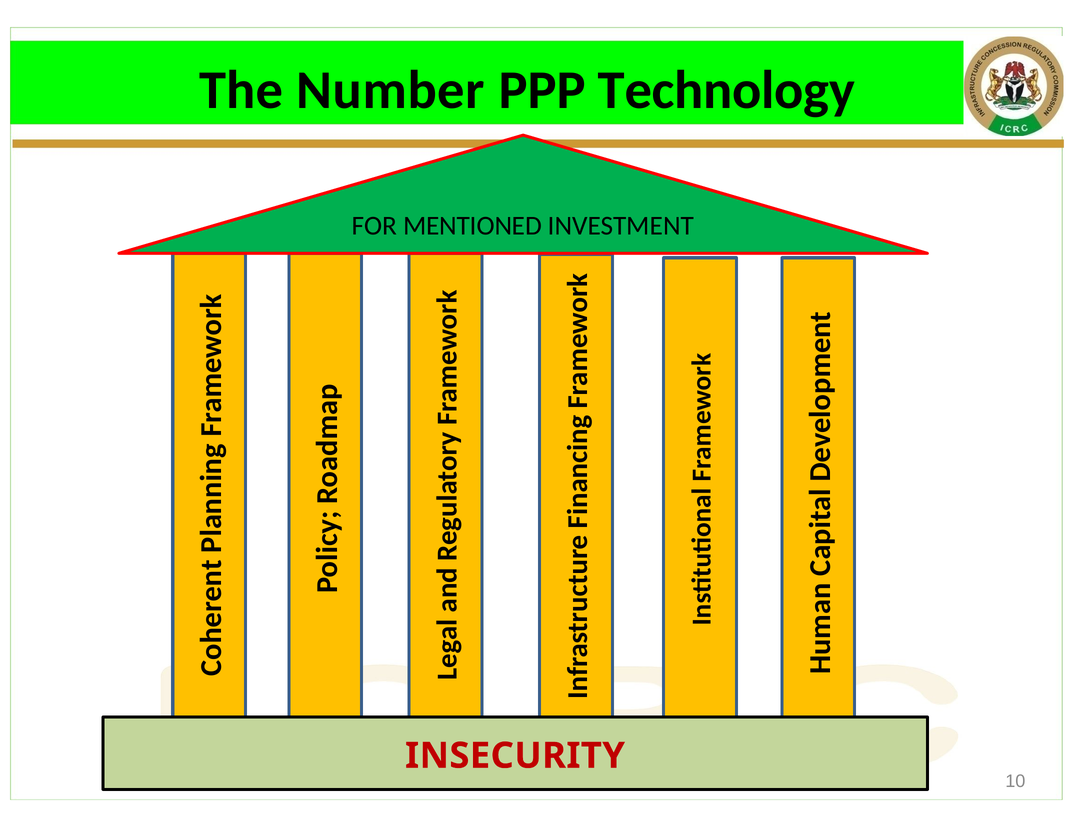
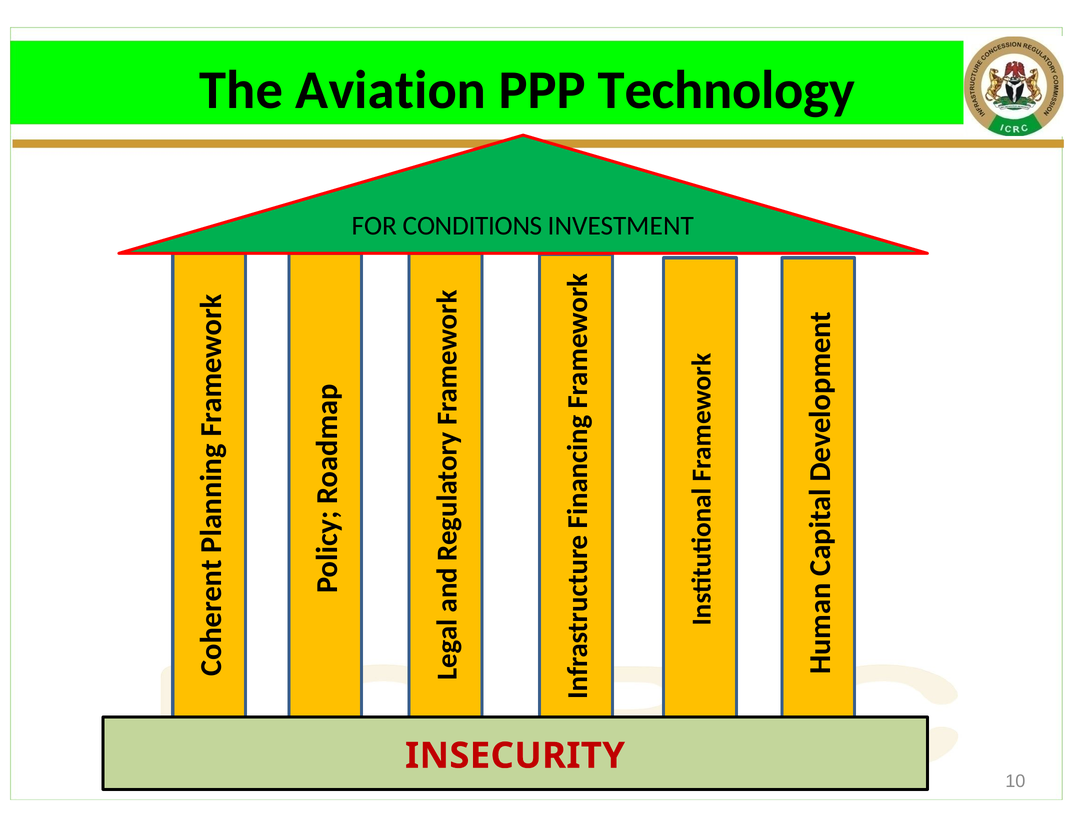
Number: Number -> Aviation (391, 90)
MENTIONED: MENTIONED -> CONDITIONS (473, 226)
